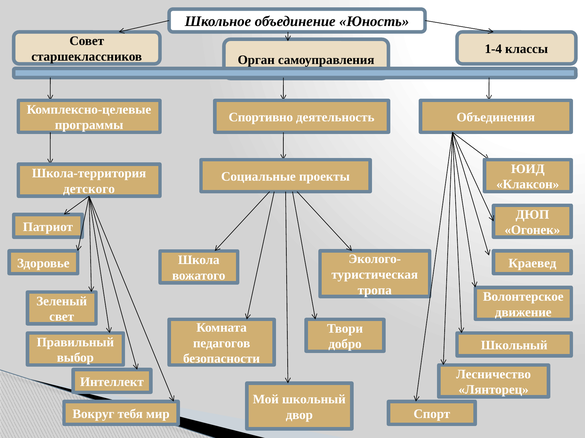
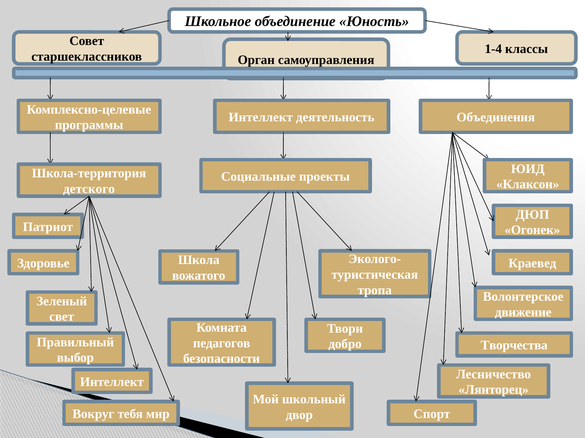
Спортивно: Спортивно -> Интеллект (261, 117)
Школьный: Школьный -> Творчества (514, 346)
